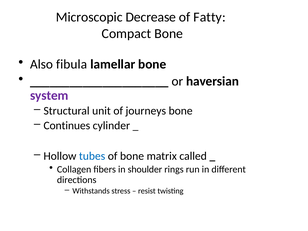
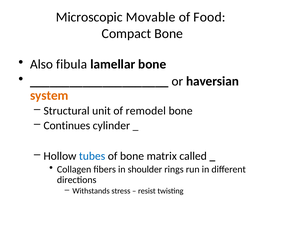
Decrease: Decrease -> Movable (151, 17)
Fatty: Fatty -> Food (210, 17)
system colour: purple -> orange (49, 95)
journeys: journeys -> remodel (146, 111)
